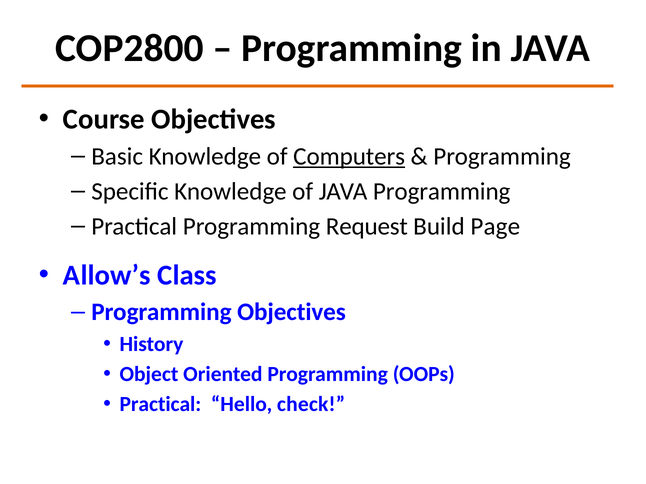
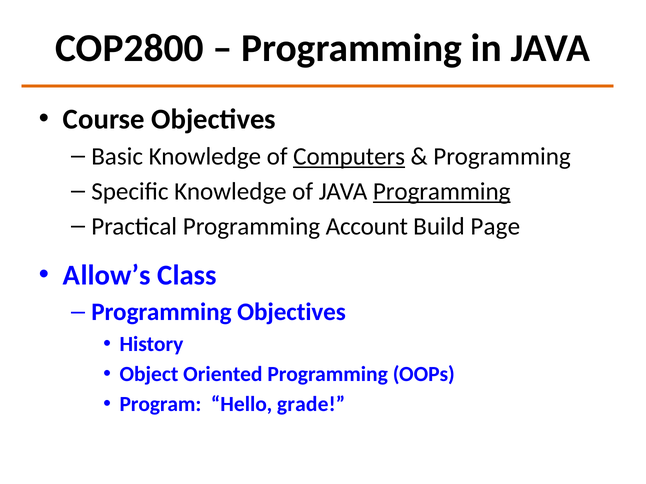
Programming underline: none -> present (442, 192)
Request: Request -> Account (367, 227)
Practical: Practical -> Program (160, 405)
check: check -> grade (311, 405)
